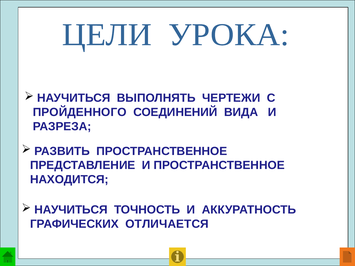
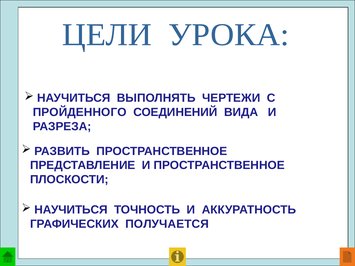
НАХОДИТСЯ: НАХОДИТСЯ -> ПЛОСКОСТИ (69, 180)
ОТЛИЧАЕТСЯ: ОТЛИЧАЕТСЯ -> ПОЛУЧАЕТСЯ (167, 224)
